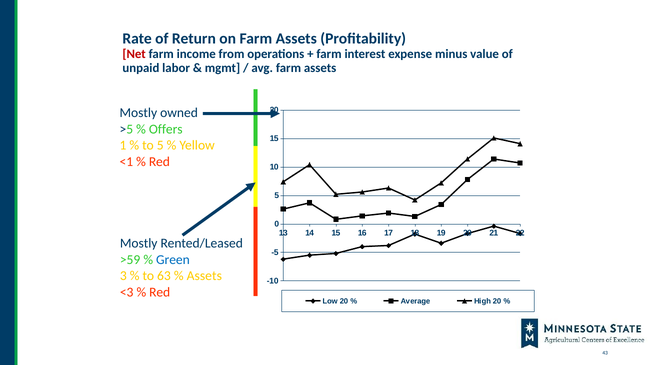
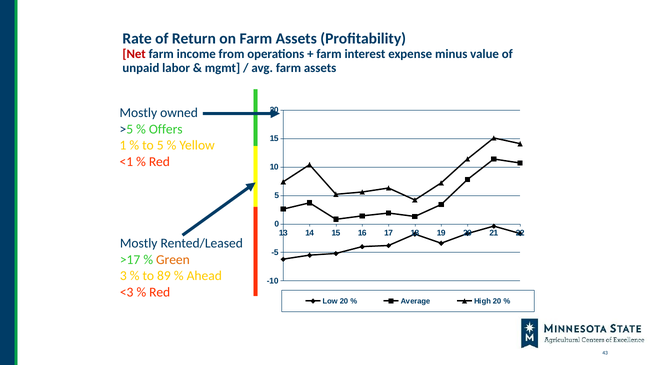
>59: >59 -> >17 (130, 260)
Green colour: blue -> orange (173, 260)
63: 63 -> 89 (164, 276)
Assets: Assets -> Ahead (204, 276)
